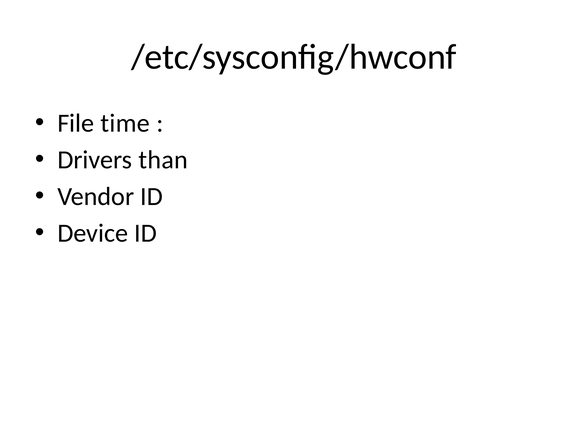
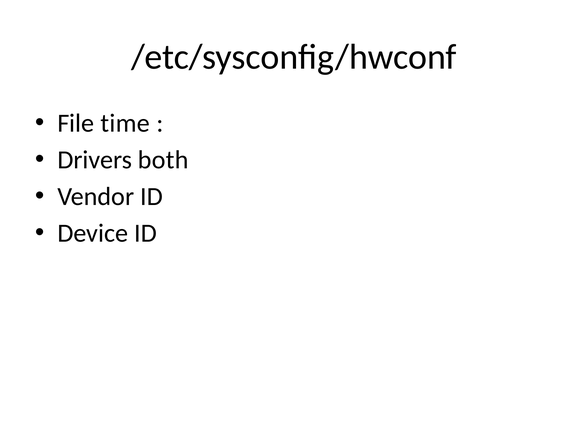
than: than -> both (163, 160)
